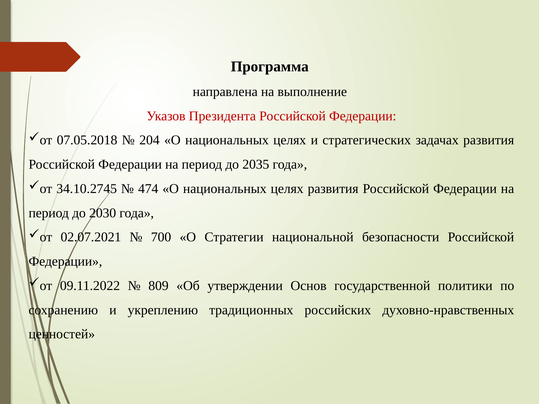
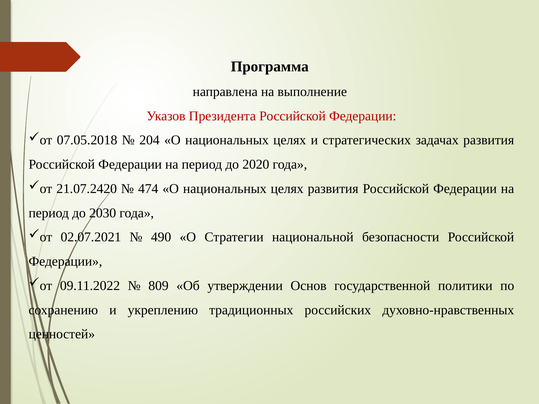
2035: 2035 -> 2020 (256, 165)
34.10.2745: 34.10.2745 -> 21.07.2420 (87, 189)
700: 700 -> 490 (161, 237)
